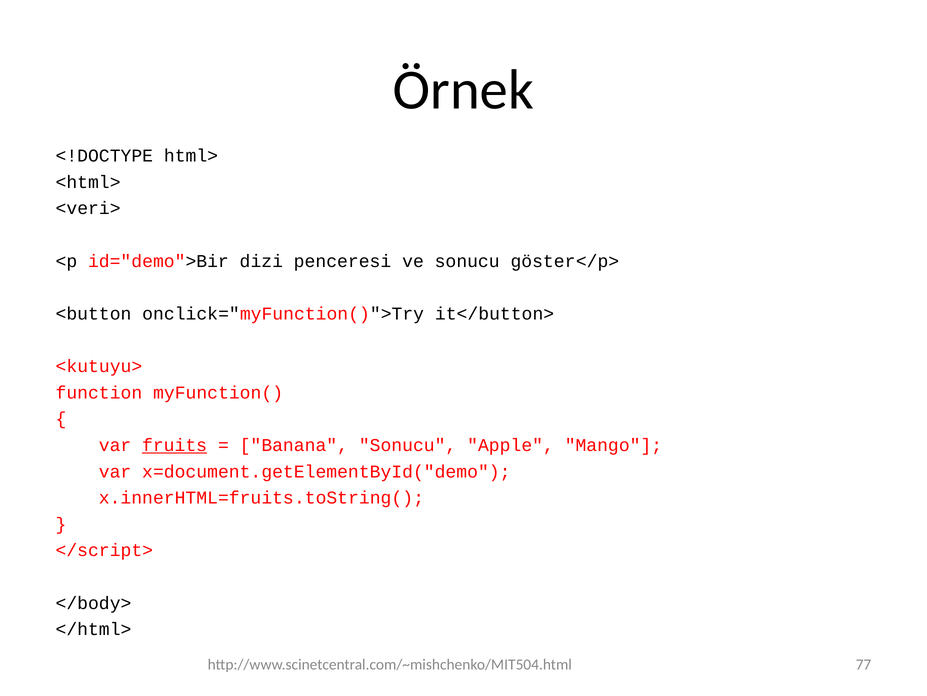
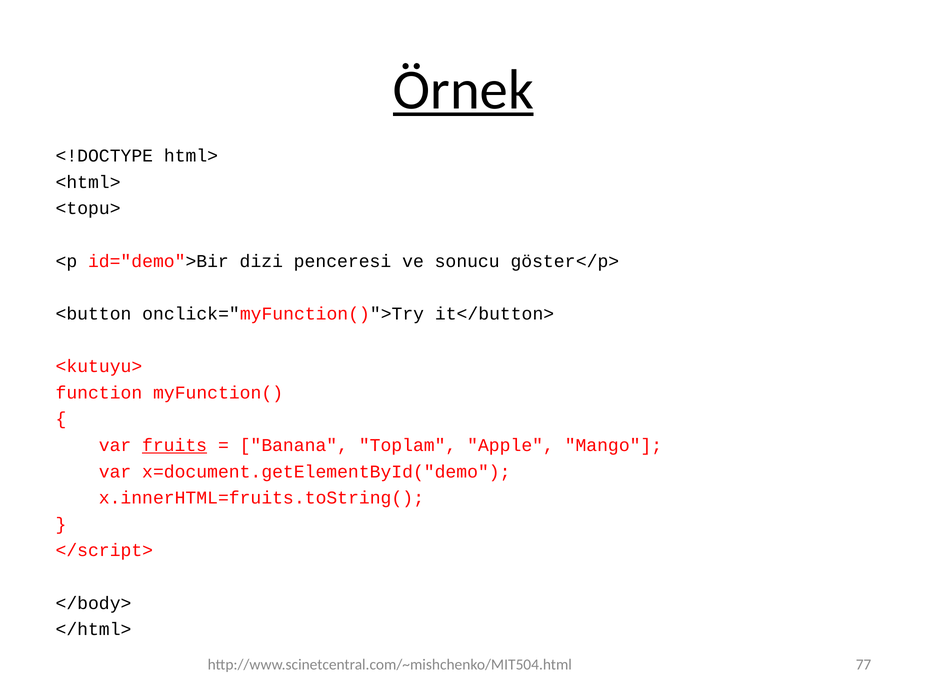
Örnek underline: none -> present (463, 90)
<veri>: <veri> -> <topu> (88, 208)
Banana Sonucu: Sonucu -> Toplam (408, 445)
